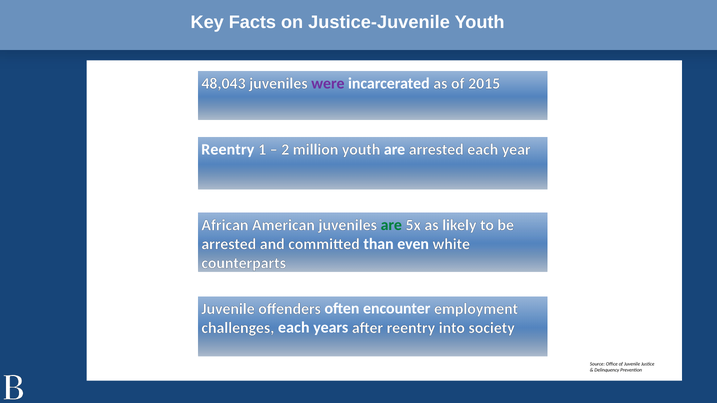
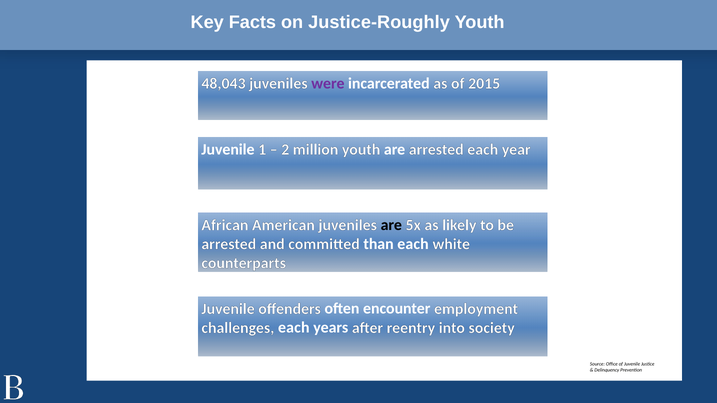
Justice-Juvenile: Justice-Juvenile -> Justice-Roughly (379, 22)
Reentry: Reentry -> Juvenile (228, 150)
are colour: green -> black (391, 225)
than even: even -> each (413, 244)
